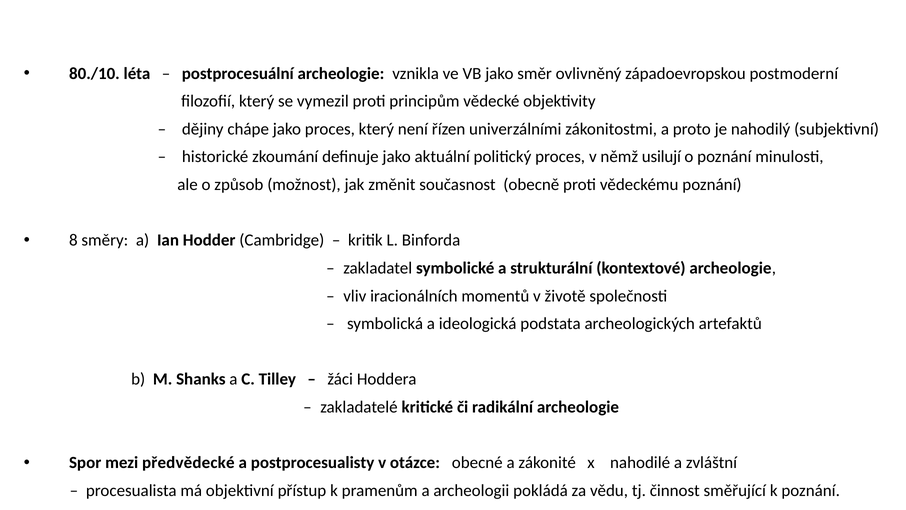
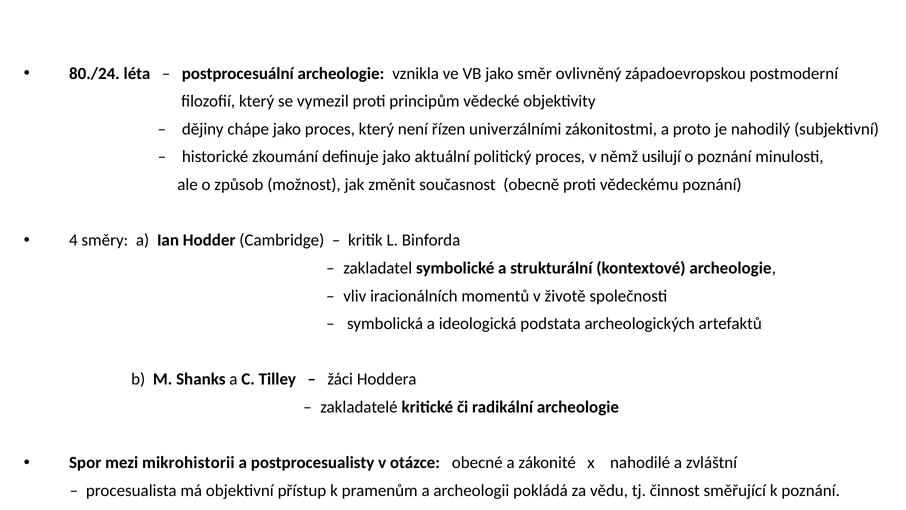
80./10: 80./10 -> 80./24 (94, 73)
8: 8 -> 4 (73, 240)
předvědecké: předvědecké -> mikrohistorii (188, 462)
